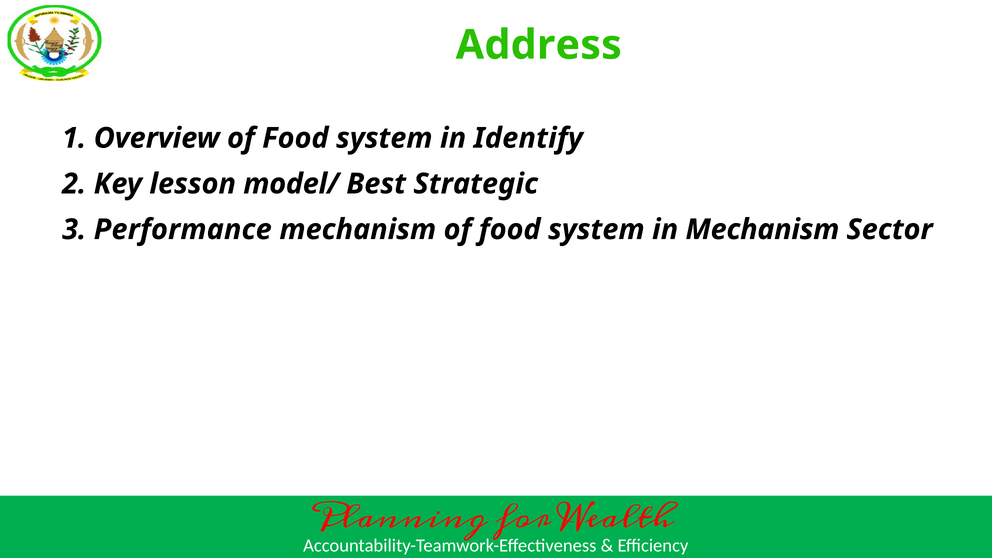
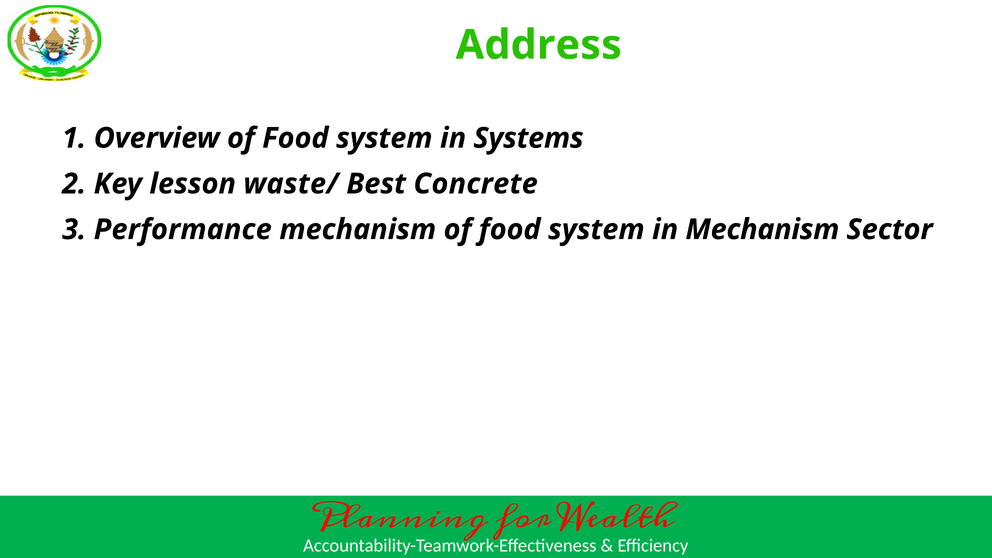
Identify: Identify -> Systems (528, 138)
model/: model/ -> waste/ (291, 184)
Strategic: Strategic -> Concrete (476, 184)
